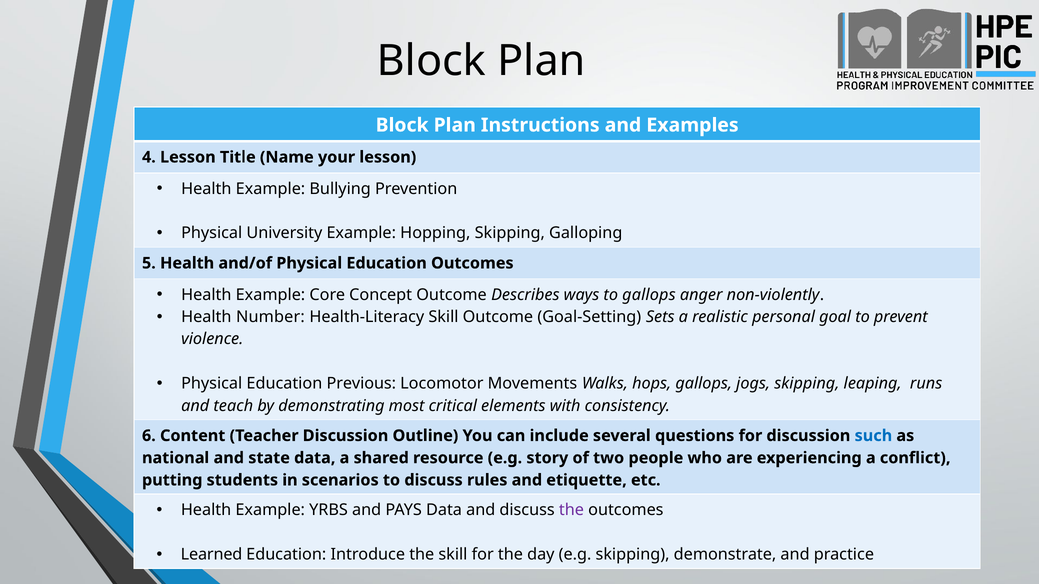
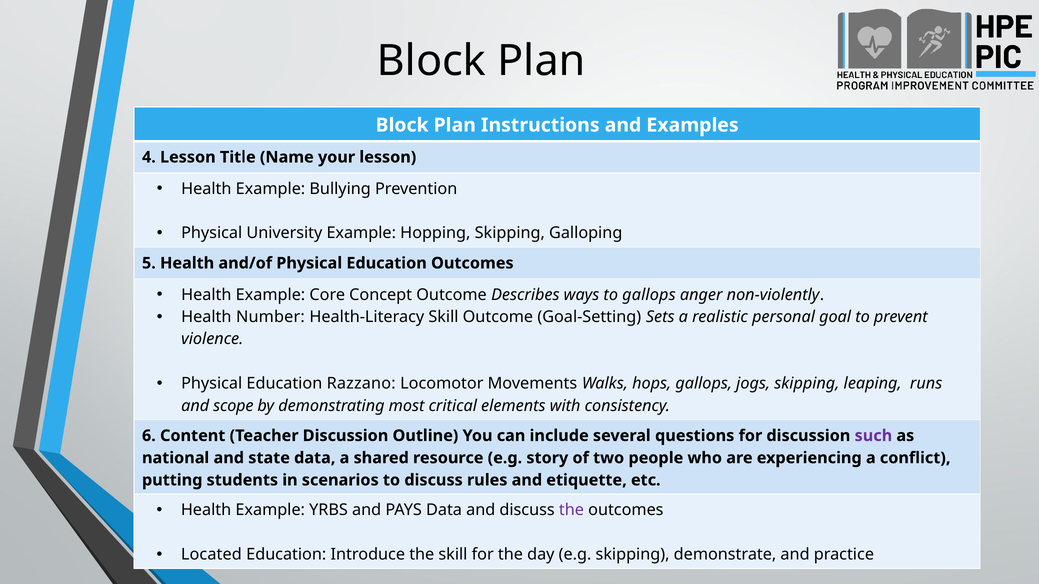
Previous: Previous -> Razzano (361, 384)
teach: teach -> scope (233, 406)
such colour: blue -> purple (873, 436)
Learned: Learned -> Located (211, 555)
